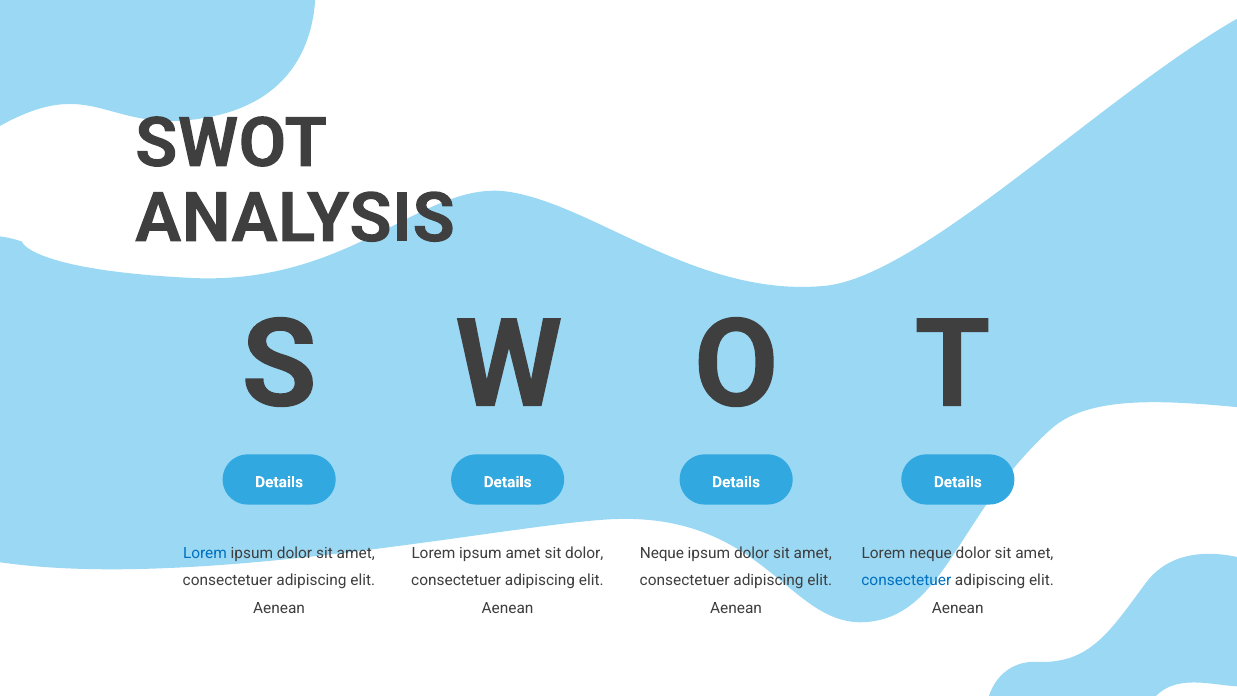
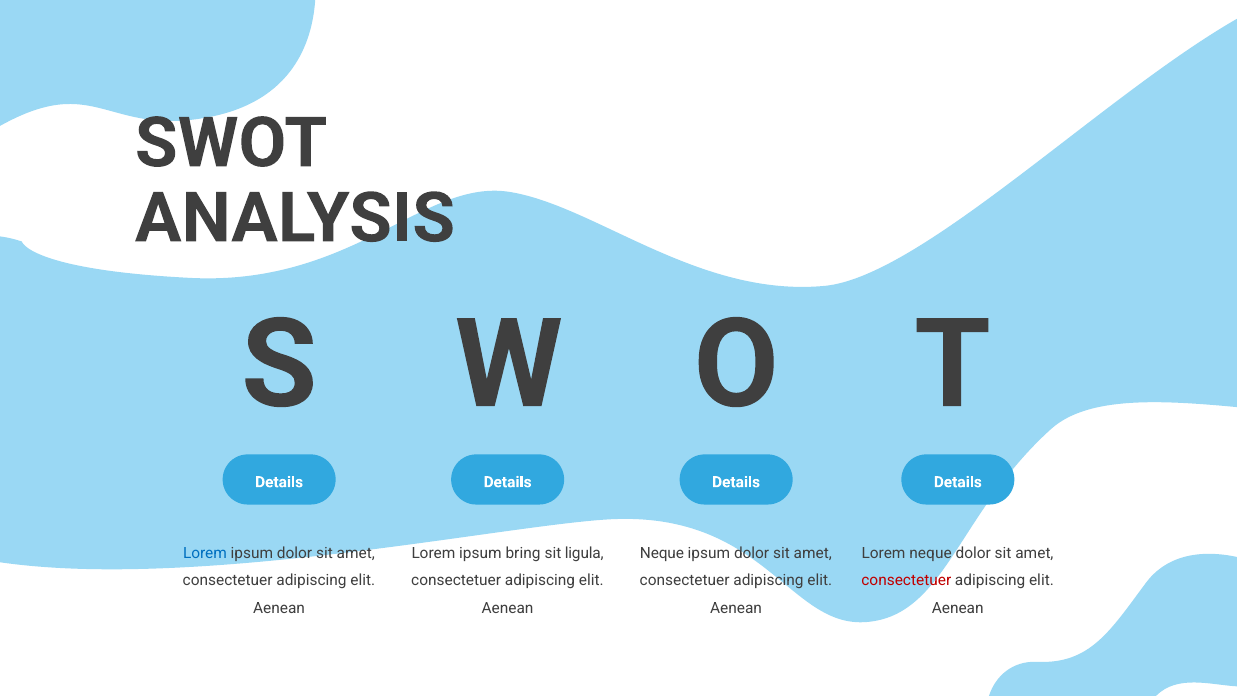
ipsum amet: amet -> bring (523, 553)
sit dolor: dolor -> ligula (584, 553)
consectetuer colour: blue -> red (906, 581)
